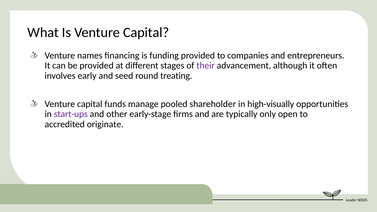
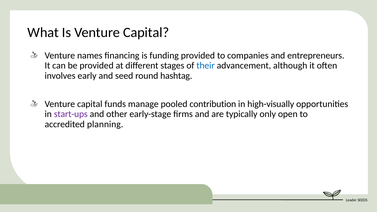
their colour: purple -> blue (206, 66)
treating: treating -> hashtag (176, 76)
shareholder: shareholder -> contribution (213, 104)
originate: originate -> planning (105, 124)
